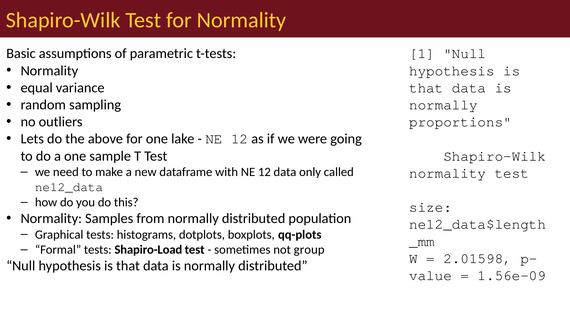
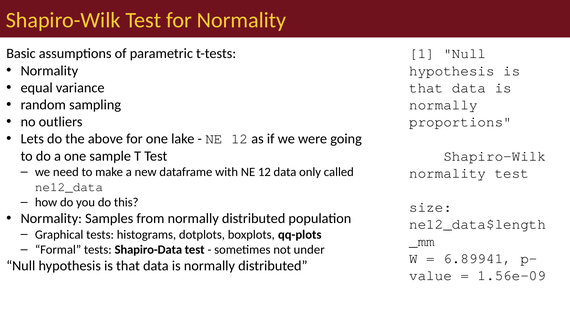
Shapiro-Load: Shapiro-Load -> Shapiro-Data (148, 250)
group: group -> under (309, 250)
2.01598: 2.01598 -> 6.89941 (478, 259)
